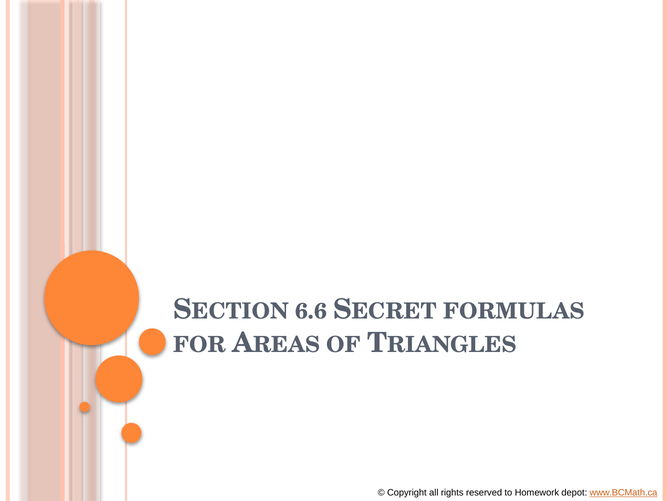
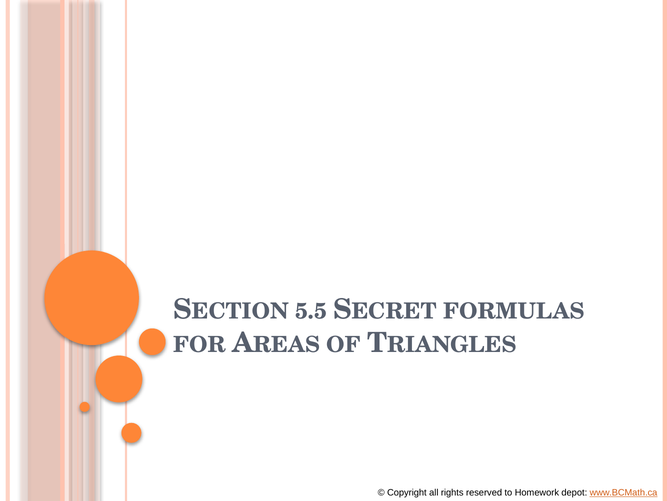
6.6: 6.6 -> 5.5 (311, 311)
